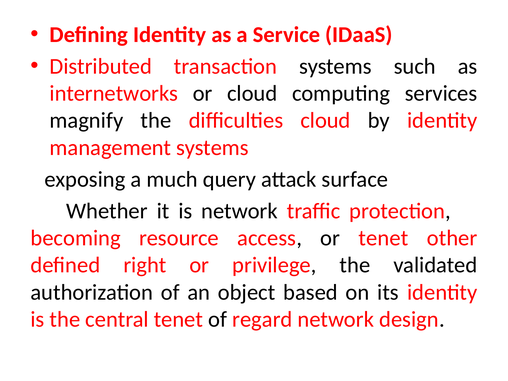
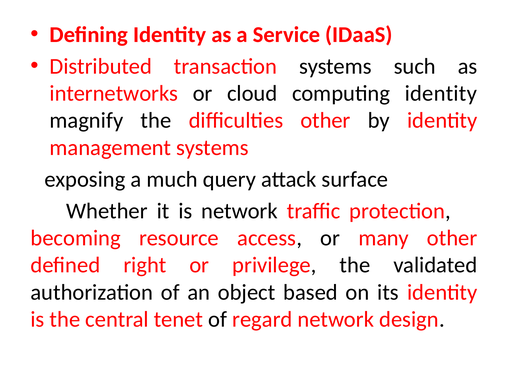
computing services: services -> identity (441, 93)
difficulties cloud: cloud -> other (325, 121)
or tenet: tenet -> many (384, 238)
